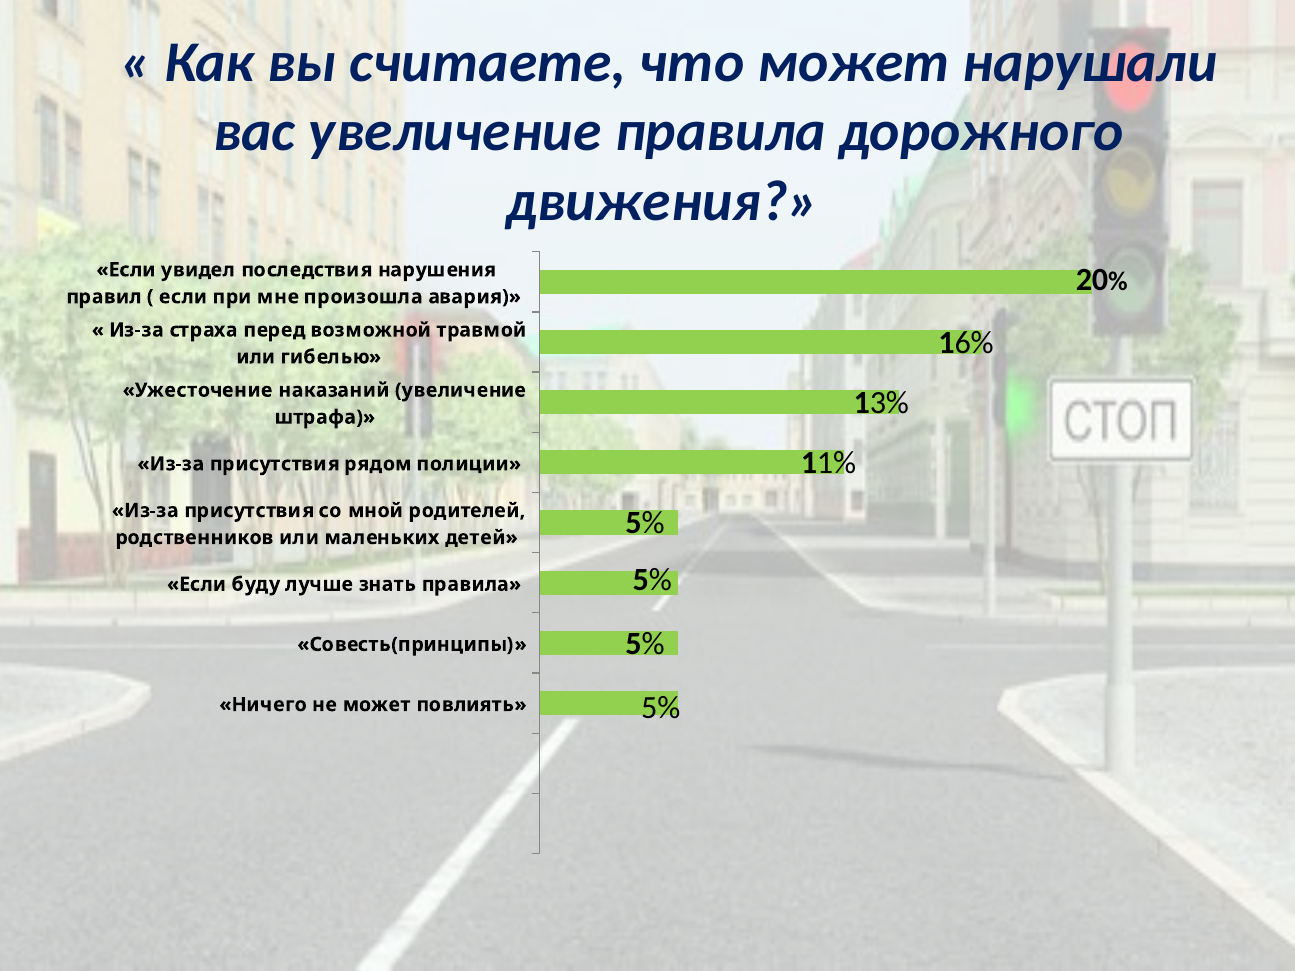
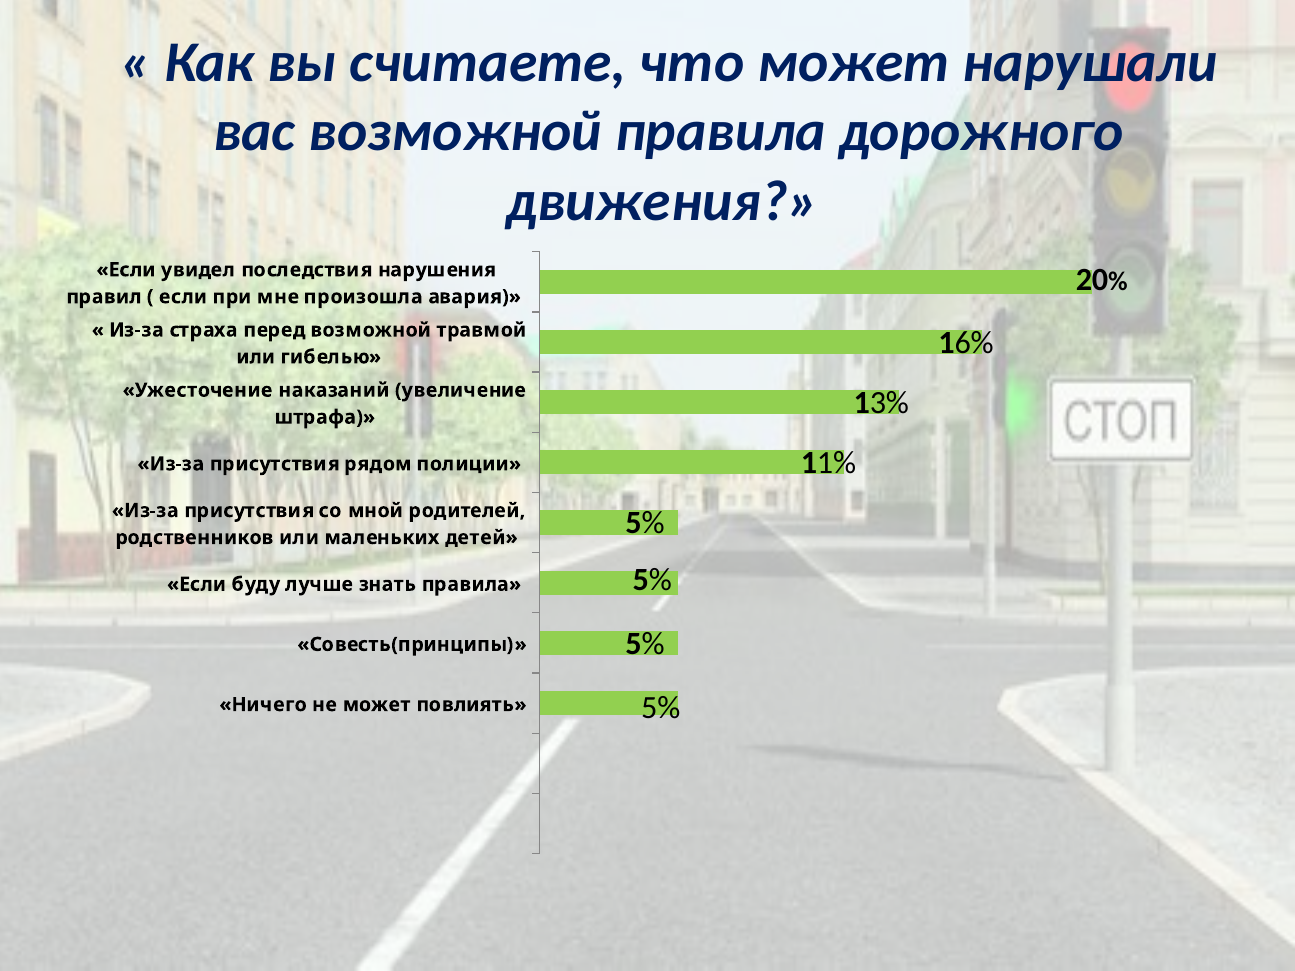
вас увеличение: увеличение -> возможной (455, 132)
